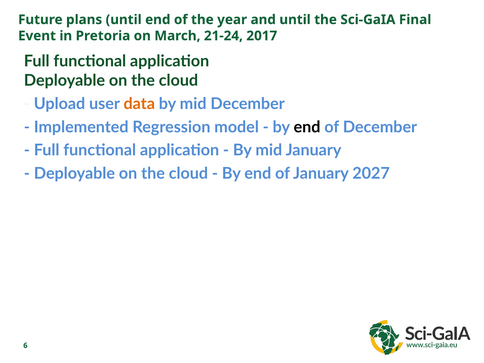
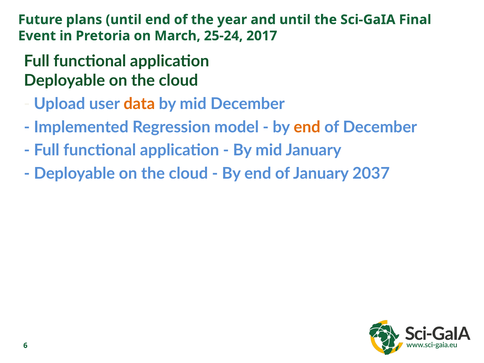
21-24: 21-24 -> 25-24 (223, 36)
end colour: black -> orange (307, 127)
2027: 2027 -> 2037 (371, 173)
